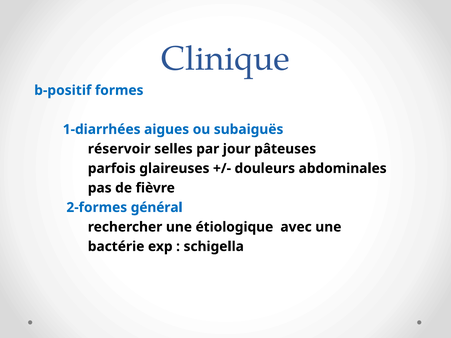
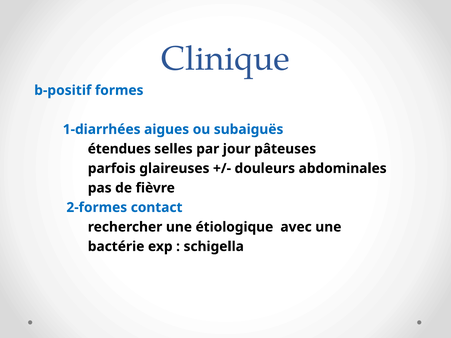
réservoir: réservoir -> étendues (119, 149)
général: général -> contact (157, 208)
